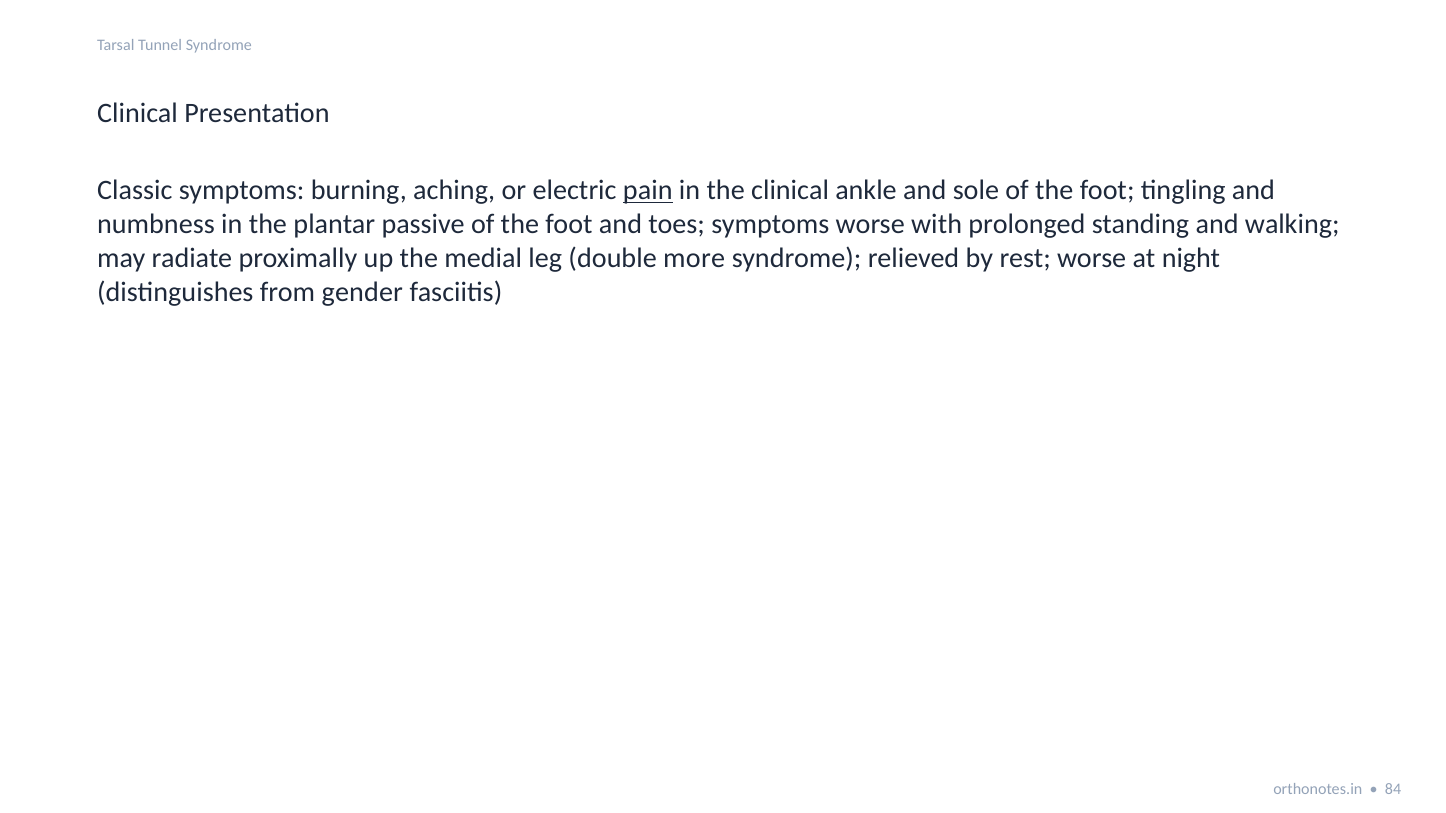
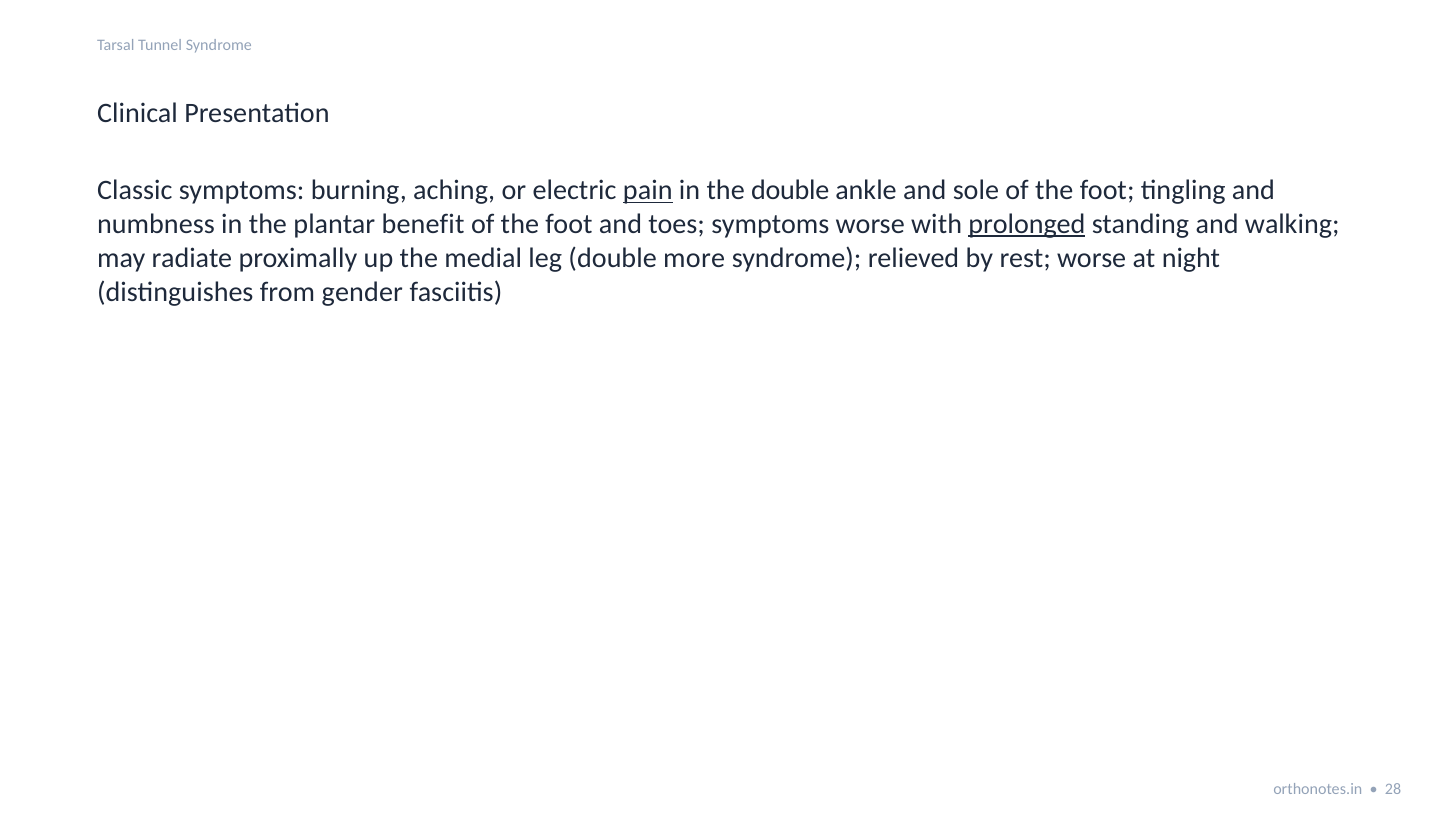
the clinical: clinical -> double (790, 191)
passive: passive -> benefit (423, 224)
prolonged underline: none -> present (1027, 224)
84: 84 -> 28 (1393, 789)
